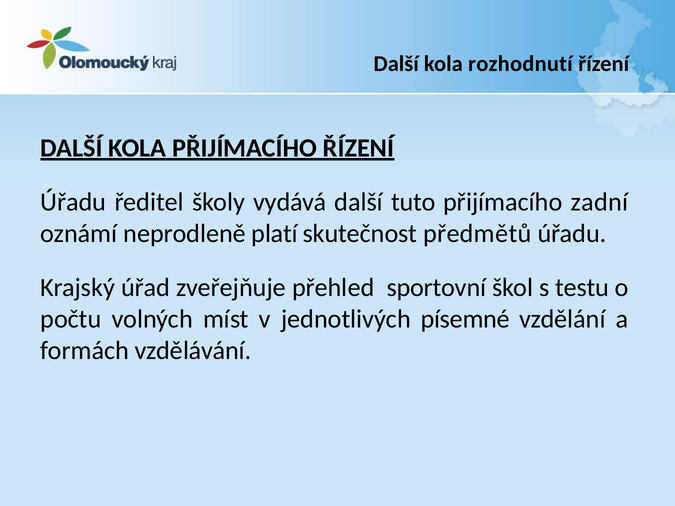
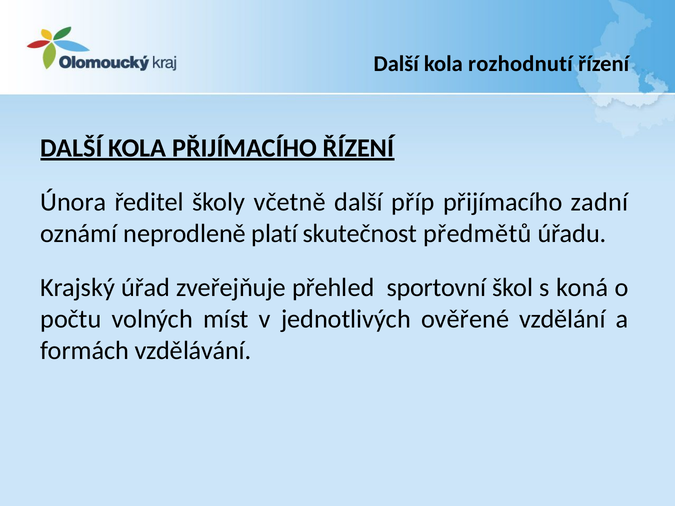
Úřadu: Úřadu -> Února (73, 202)
vydává: vydává -> včetně (290, 202)
tuto: tuto -> příp (413, 202)
testu: testu -> koná (582, 288)
písemné: písemné -> ověřené (465, 319)
